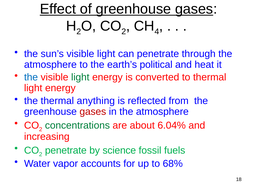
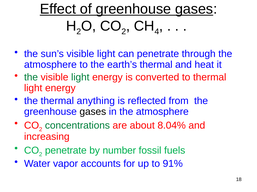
earth’s political: political -> thermal (156, 65)
the colour: blue -> green (31, 78)
gases colour: red -> black (93, 112)
6.04%: 6.04% -> 8.04% (172, 126)
science: science -> number (119, 151)
68%: 68% -> 91% (173, 164)
